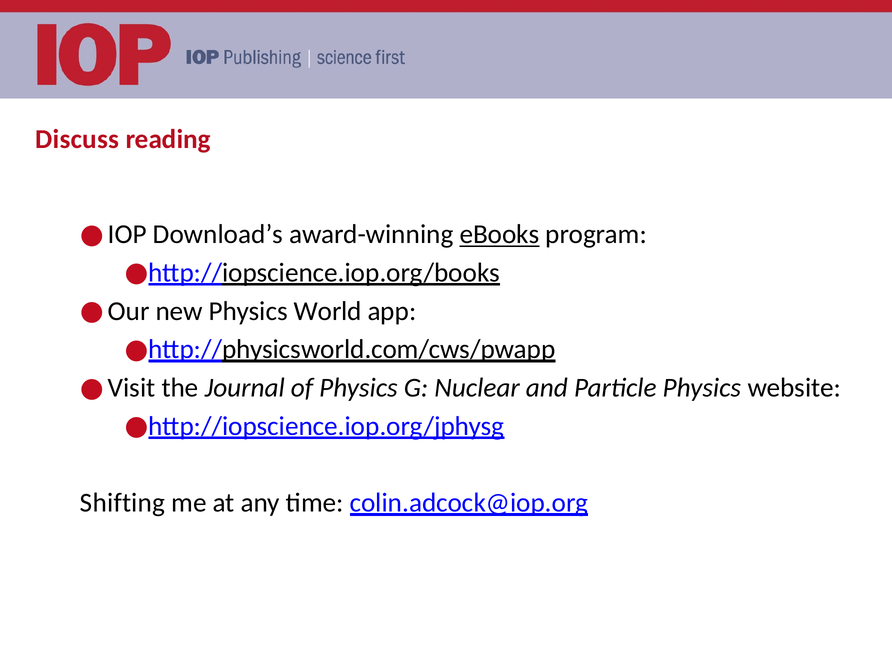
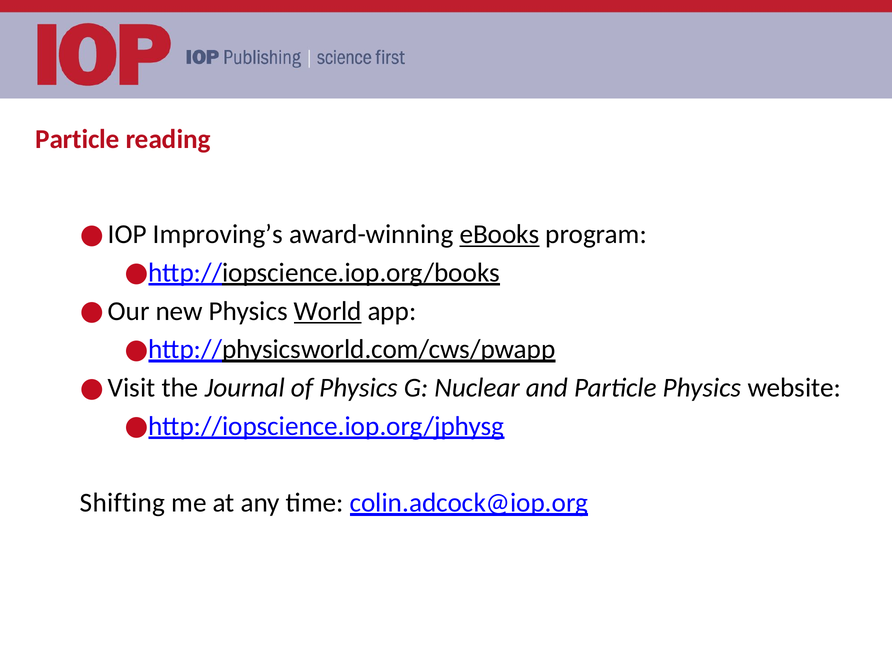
Discuss: Discuss -> Particle (78, 139)
Download’s: Download’s -> Improving’s (218, 234)
World underline: none -> present (328, 311)
